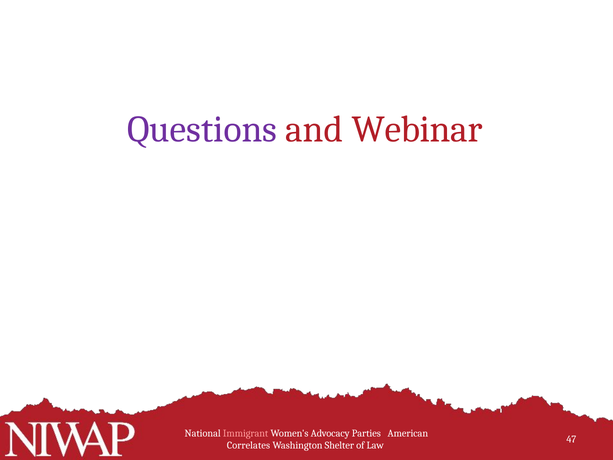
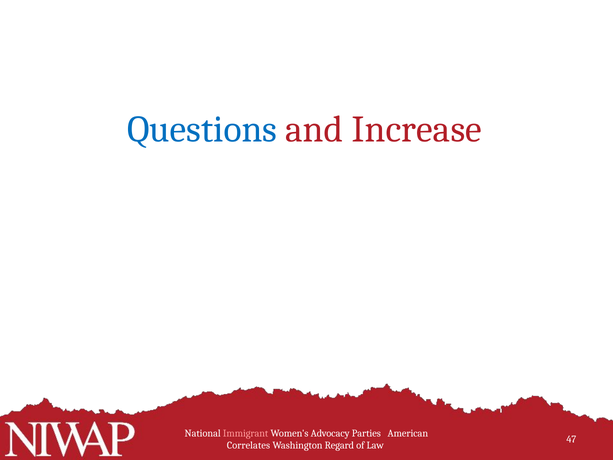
Questions colour: purple -> blue (202, 129)
Webinar: Webinar -> Increase (417, 129)
Shelter: Shelter -> Regard (339, 445)
